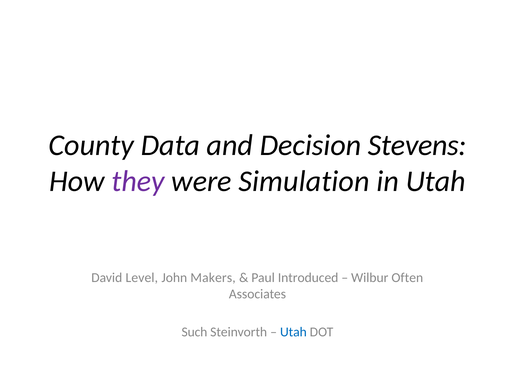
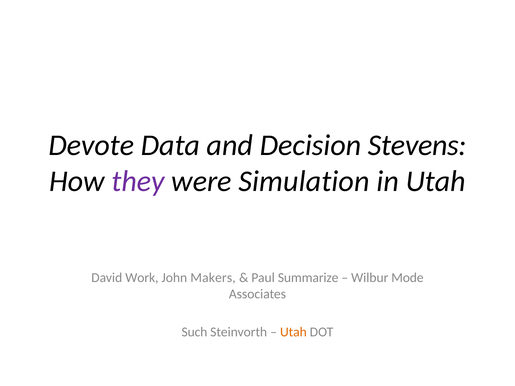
County: County -> Devote (91, 145)
Level: Level -> Work (142, 278)
Introduced: Introduced -> Summarize (308, 278)
Often: Often -> Mode (407, 278)
Utah colour: blue -> orange (293, 332)
